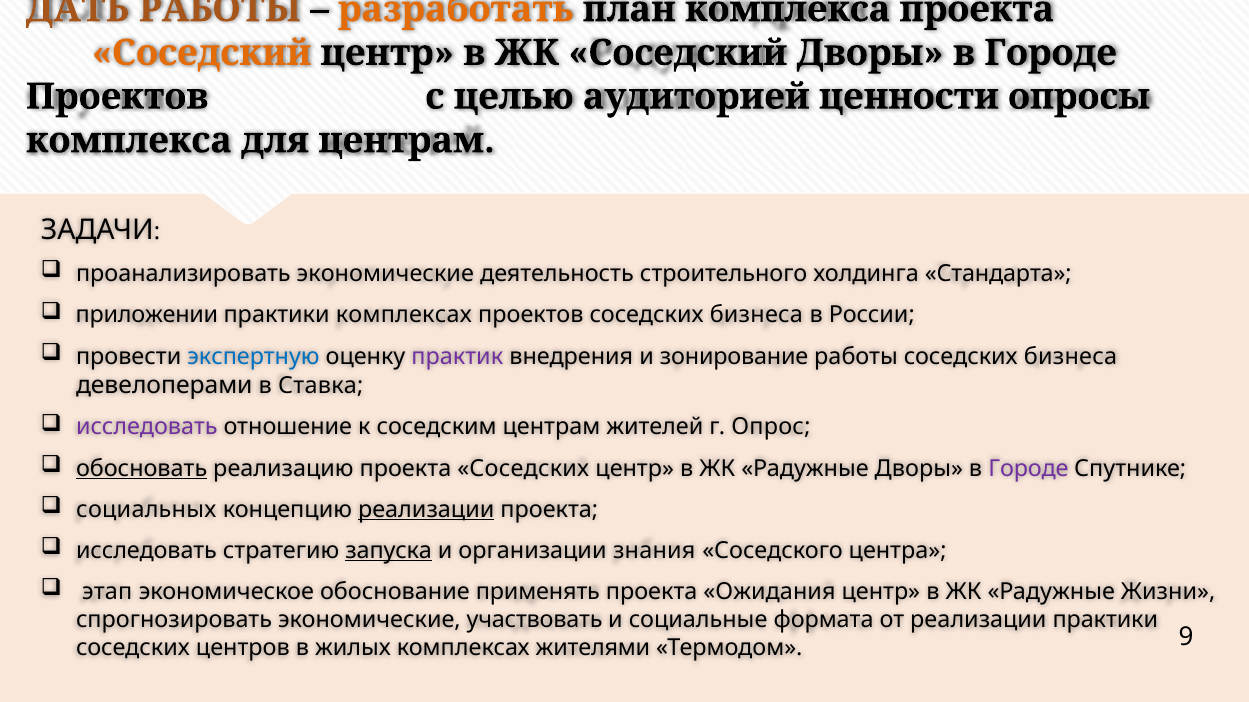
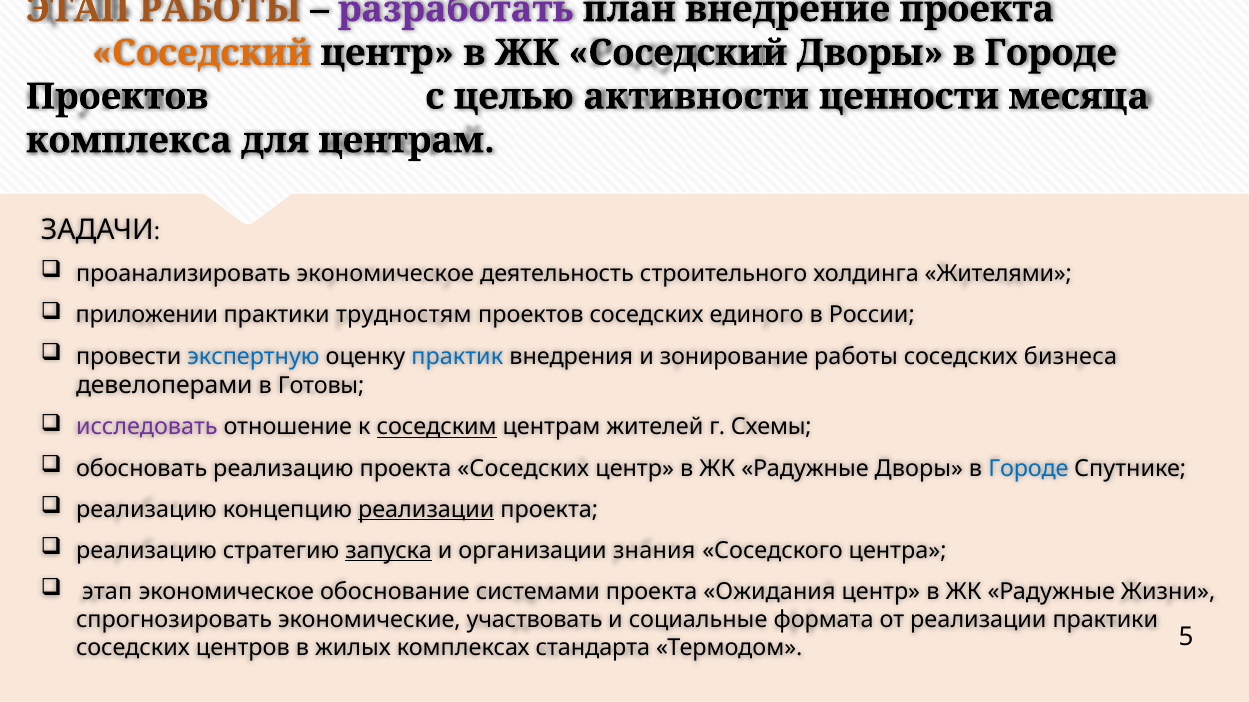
ДАТЬ: ДАТЬ -> ЭТАП (78, 9)
разработать colour: orange -> purple (456, 9)
план комплекса: комплекса -> внедрение (788, 9)
аудиторией: аудиторией -> активности (696, 97)
опросы: опросы -> месяца (1079, 97)
проанализировать экономические: экономические -> экономическое (385, 274)
Стандарта: Стандарта -> Жителями (998, 274)
практики комплексах: комплексах -> трудностям (404, 315)
проектов соседских бизнеса: бизнеса -> единого (756, 315)
практик colour: purple -> blue (457, 357)
Ставка: Ставка -> Готовы (321, 386)
соседским underline: none -> present (437, 428)
Опрос: Опрос -> Схемы (771, 428)
обосновать underline: present -> none (142, 469)
Городе colour: purple -> blue (1028, 469)
социальных: социальных -> реализацию (146, 510)
исследовать: исследовать -> реализацию (146, 551)
применять: применять -> системами (538, 592)
жителями: жителями -> стандарта (593, 648)
9: 9 -> 5 (1186, 637)
